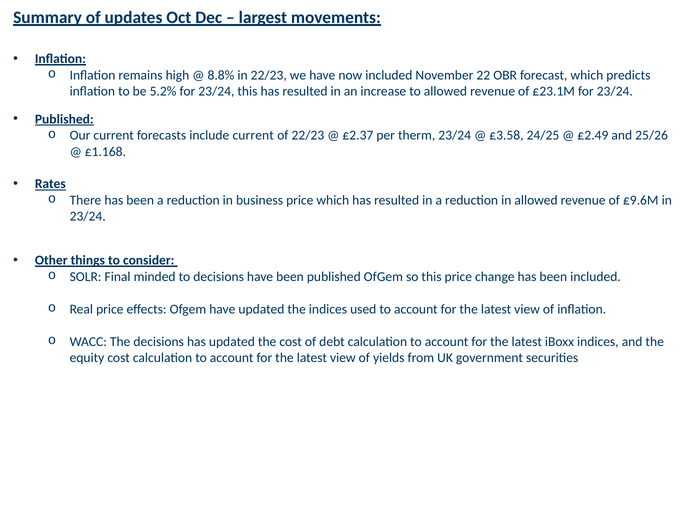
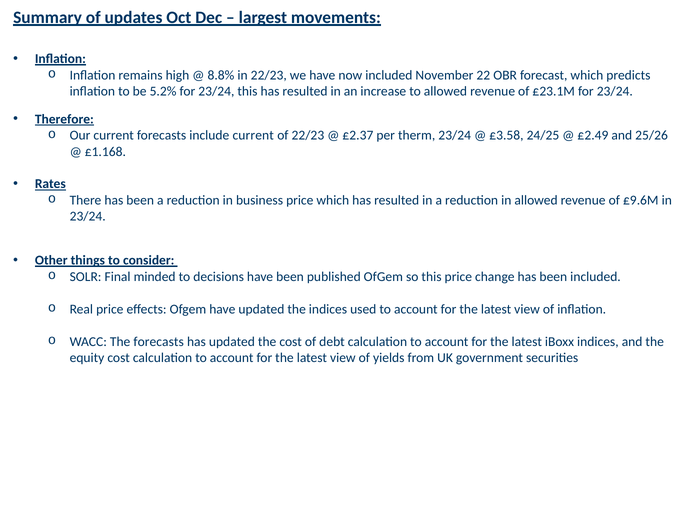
Published: Published -> Therefore (64, 119)
The decisions: decisions -> forecasts (159, 342)
